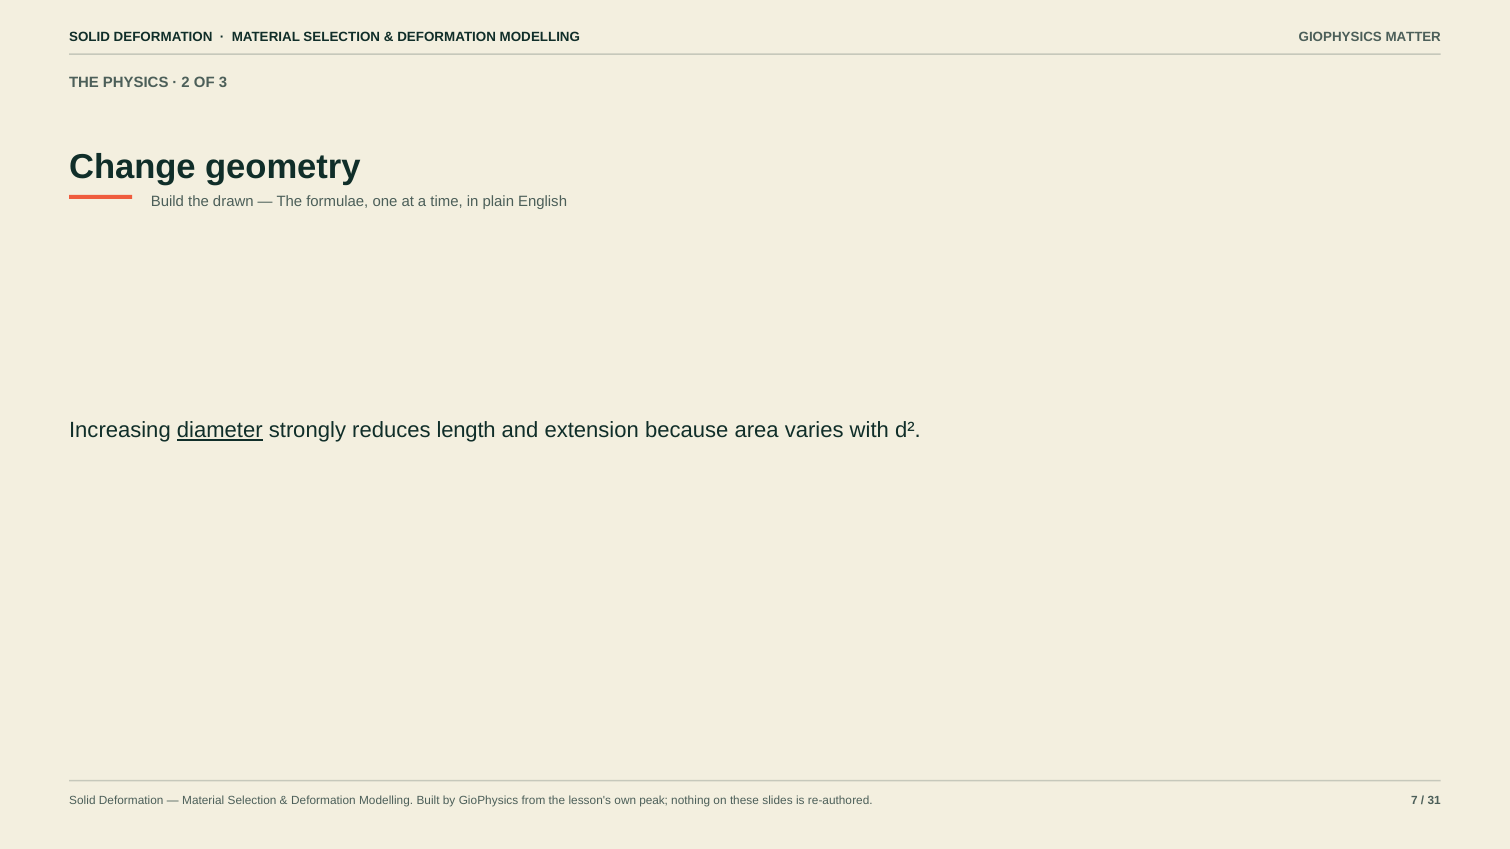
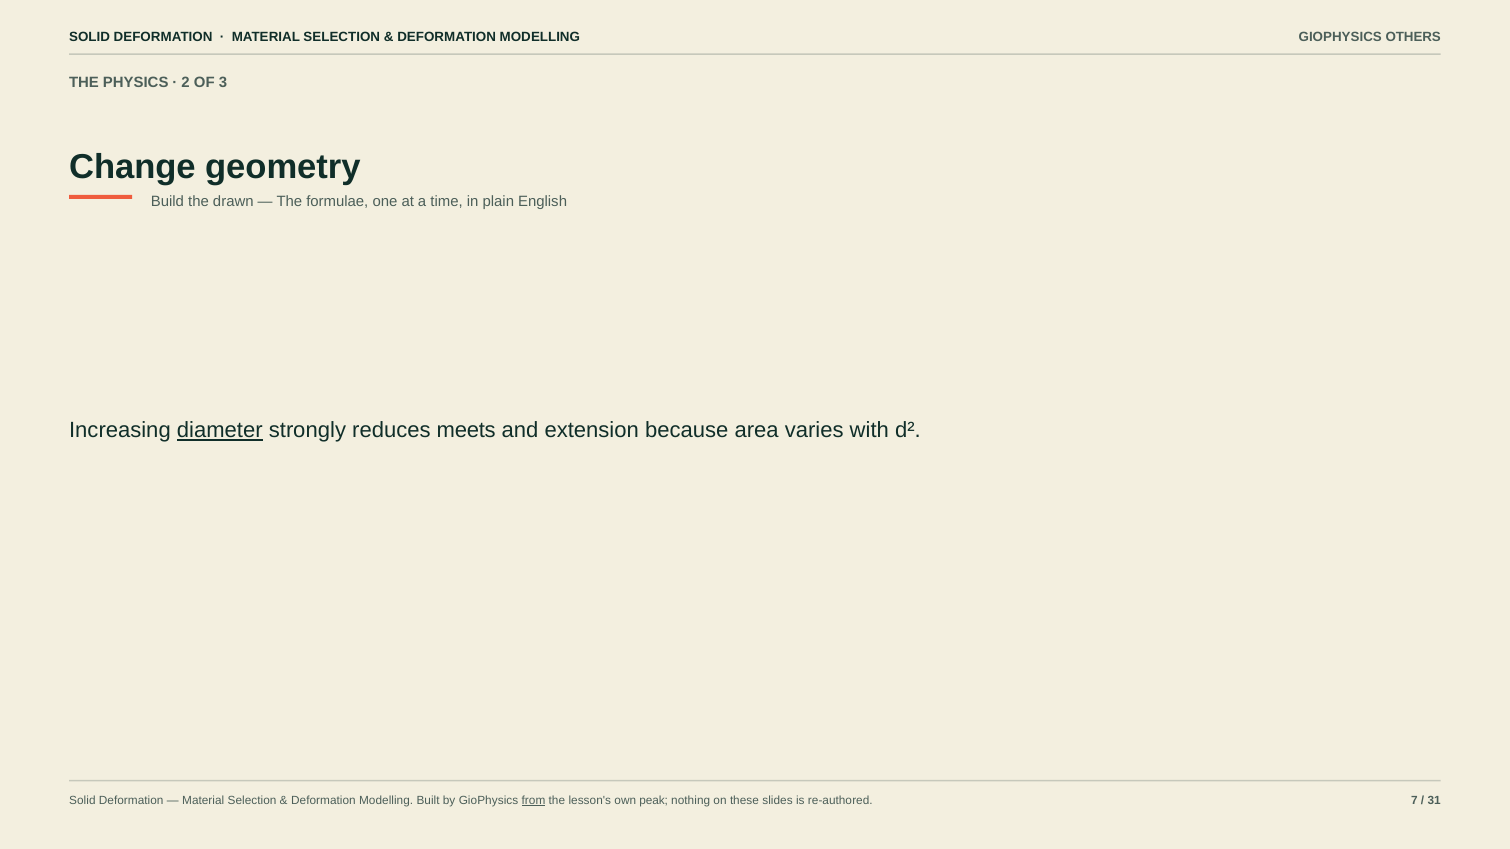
MATTER: MATTER -> OTHERS (1413, 37)
length: length -> meets (466, 431)
from underline: none -> present (533, 801)
